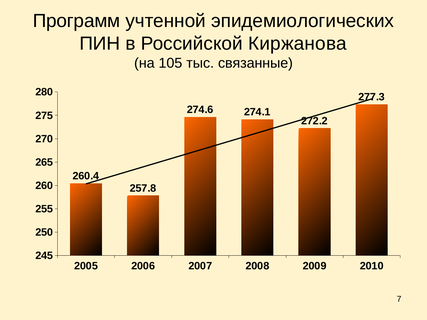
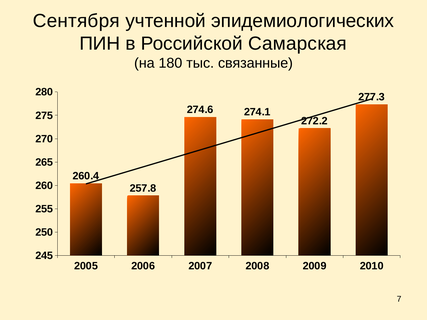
Программ: Программ -> Сентября (76, 21)
Киржанова: Киржанова -> Самарская (298, 44)
105: 105 -> 180 (170, 63)
